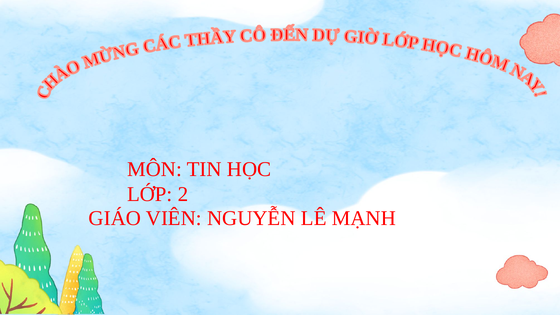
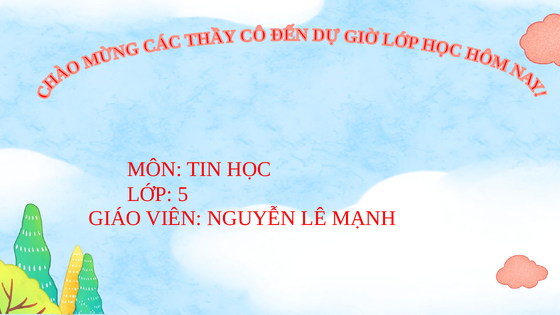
2: 2 -> 5 (183, 194)
